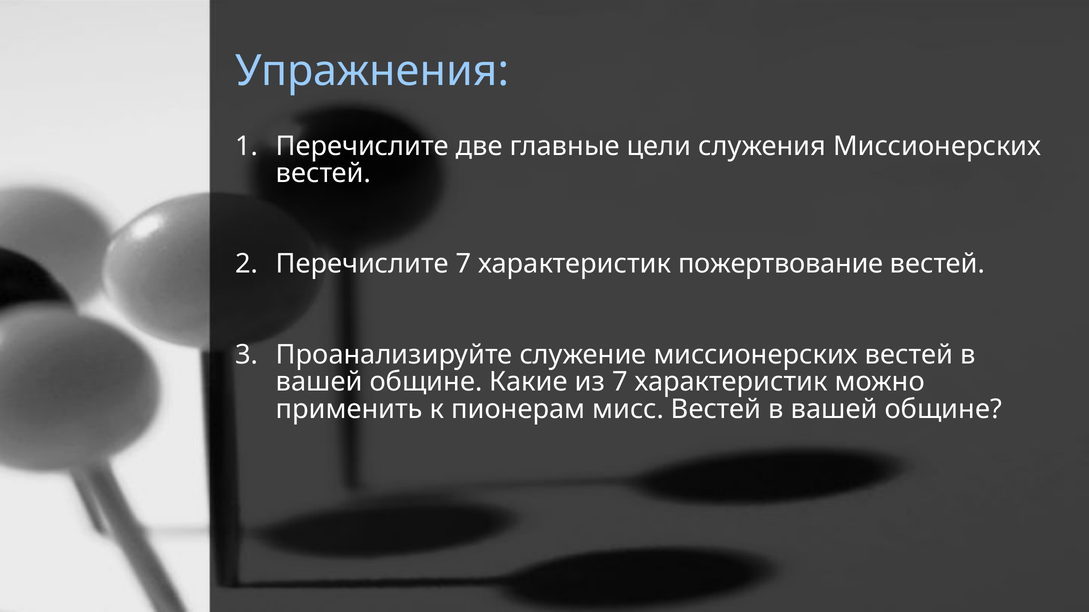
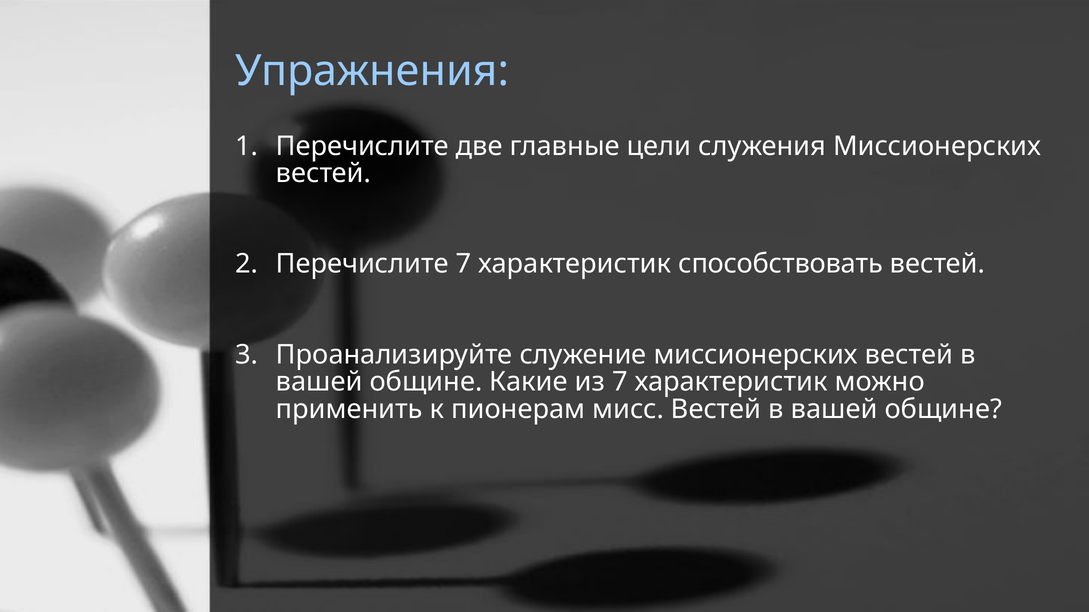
пожертвование: пожертвование -> способствовать (781, 264)
